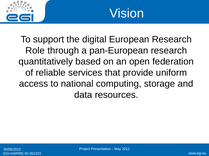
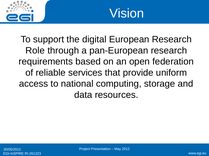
quantitatively: quantitatively -> requirements (46, 62)
